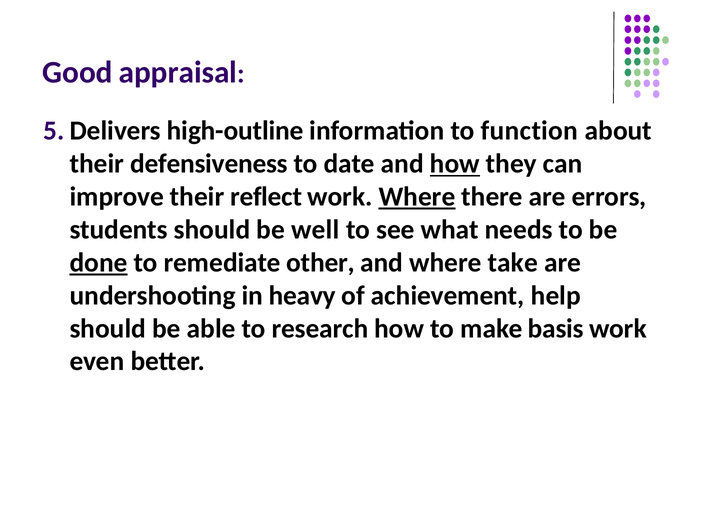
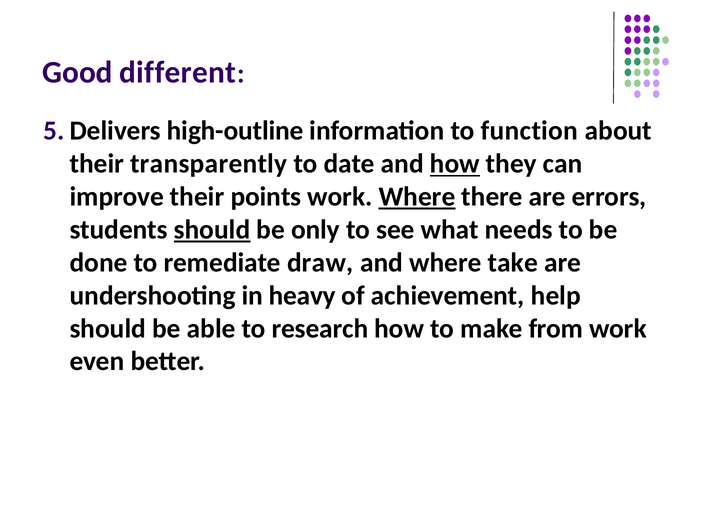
appraisal: appraisal -> different (178, 72)
defensiveness: defensiveness -> transparently (209, 164)
reflect: reflect -> points (266, 197)
should underline: none -> present (212, 230)
well: well -> only (316, 230)
done underline: present -> none (99, 263)
other: other -> draw (320, 263)
basis: basis -> from (556, 328)
